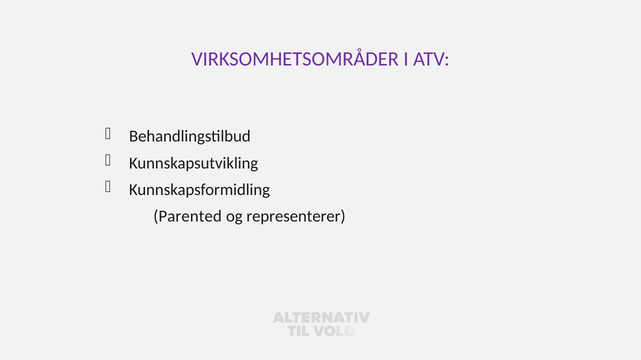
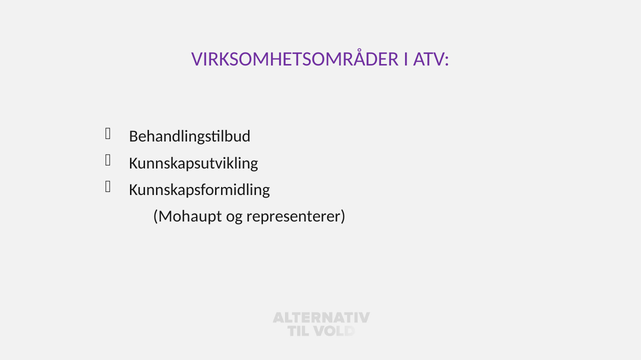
Parented: Parented -> Mohaupt (188, 216)
